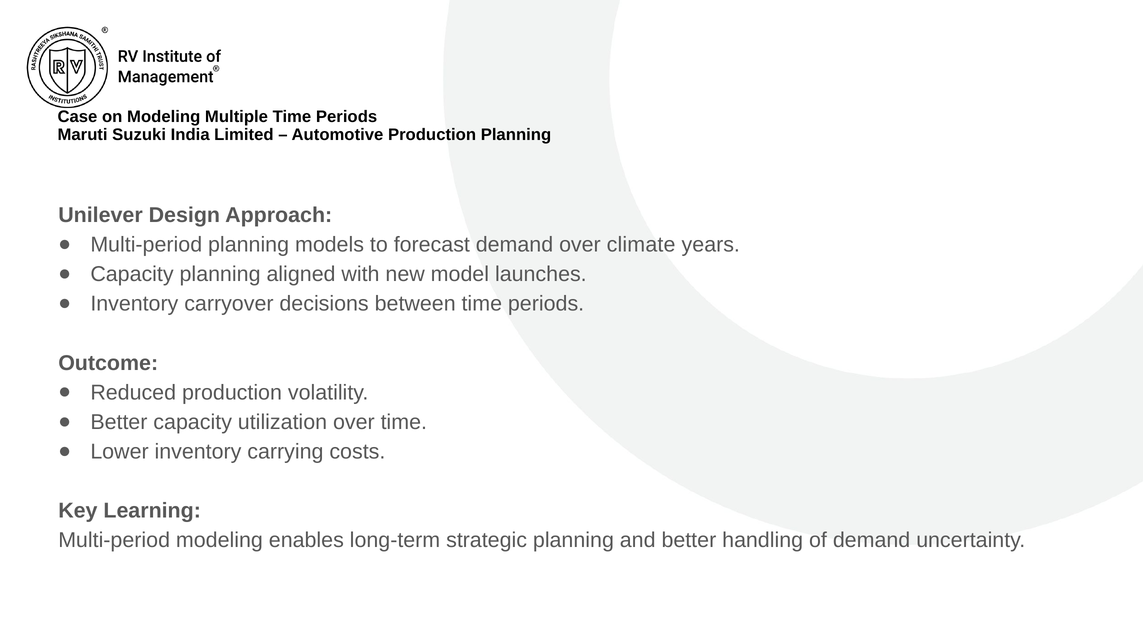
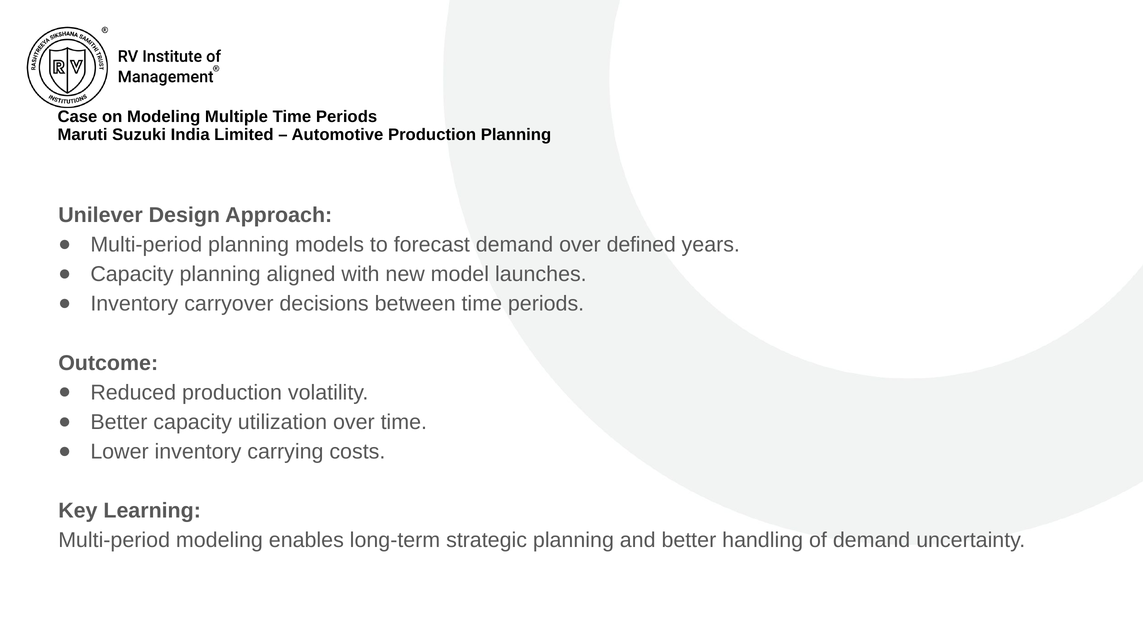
climate: climate -> defined (641, 245)
